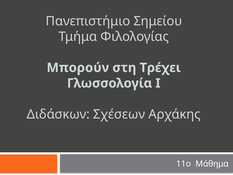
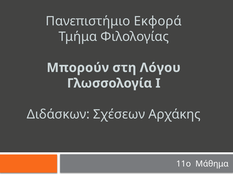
Σημείου: Σημείου -> Εκφορά (158, 21)
Τρέχει: Τρέχει -> Λόγου (160, 68)
